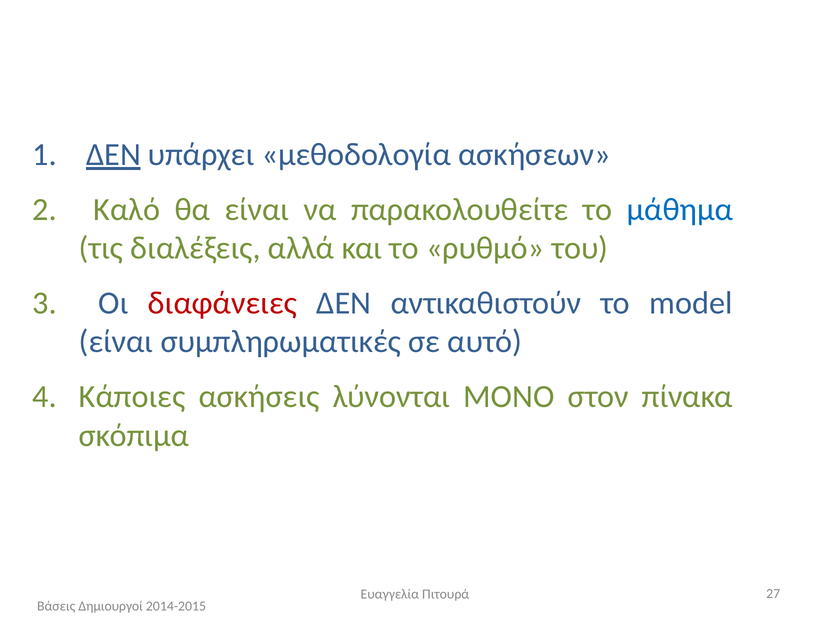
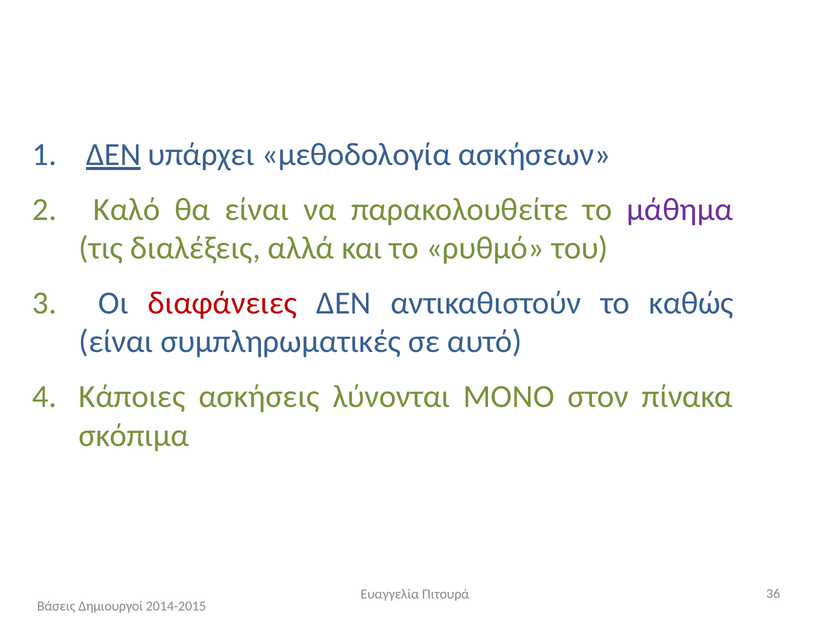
μάθημα colour: blue -> purple (680, 210)
model: model -> καθώς (691, 303)
27: 27 -> 36 (773, 594)
